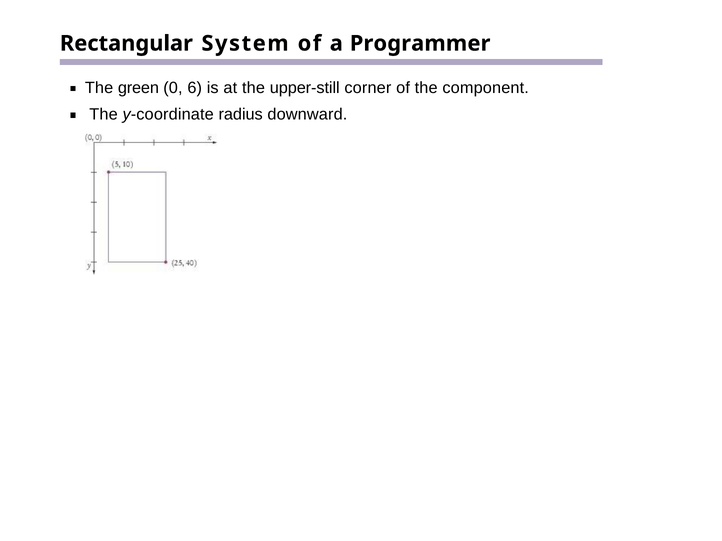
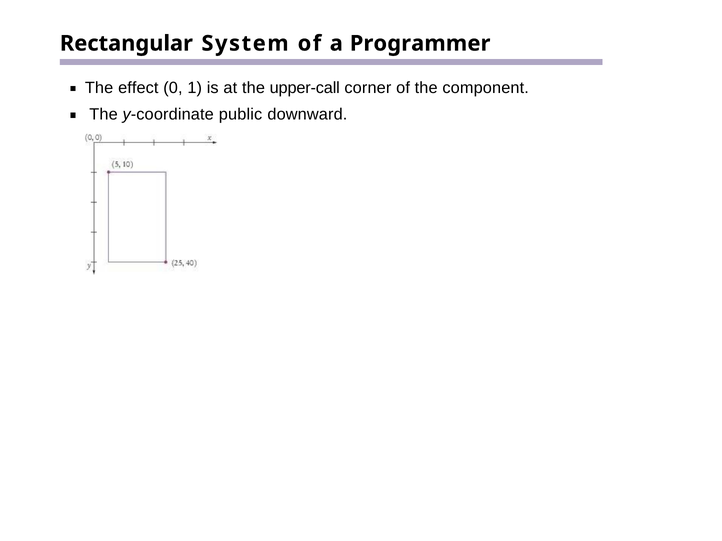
green: green -> effect (138, 88)
6: 6 -> 1 (195, 88)
upper-still: upper-still -> upper-call (305, 88)
radius: radius -> public (241, 115)
